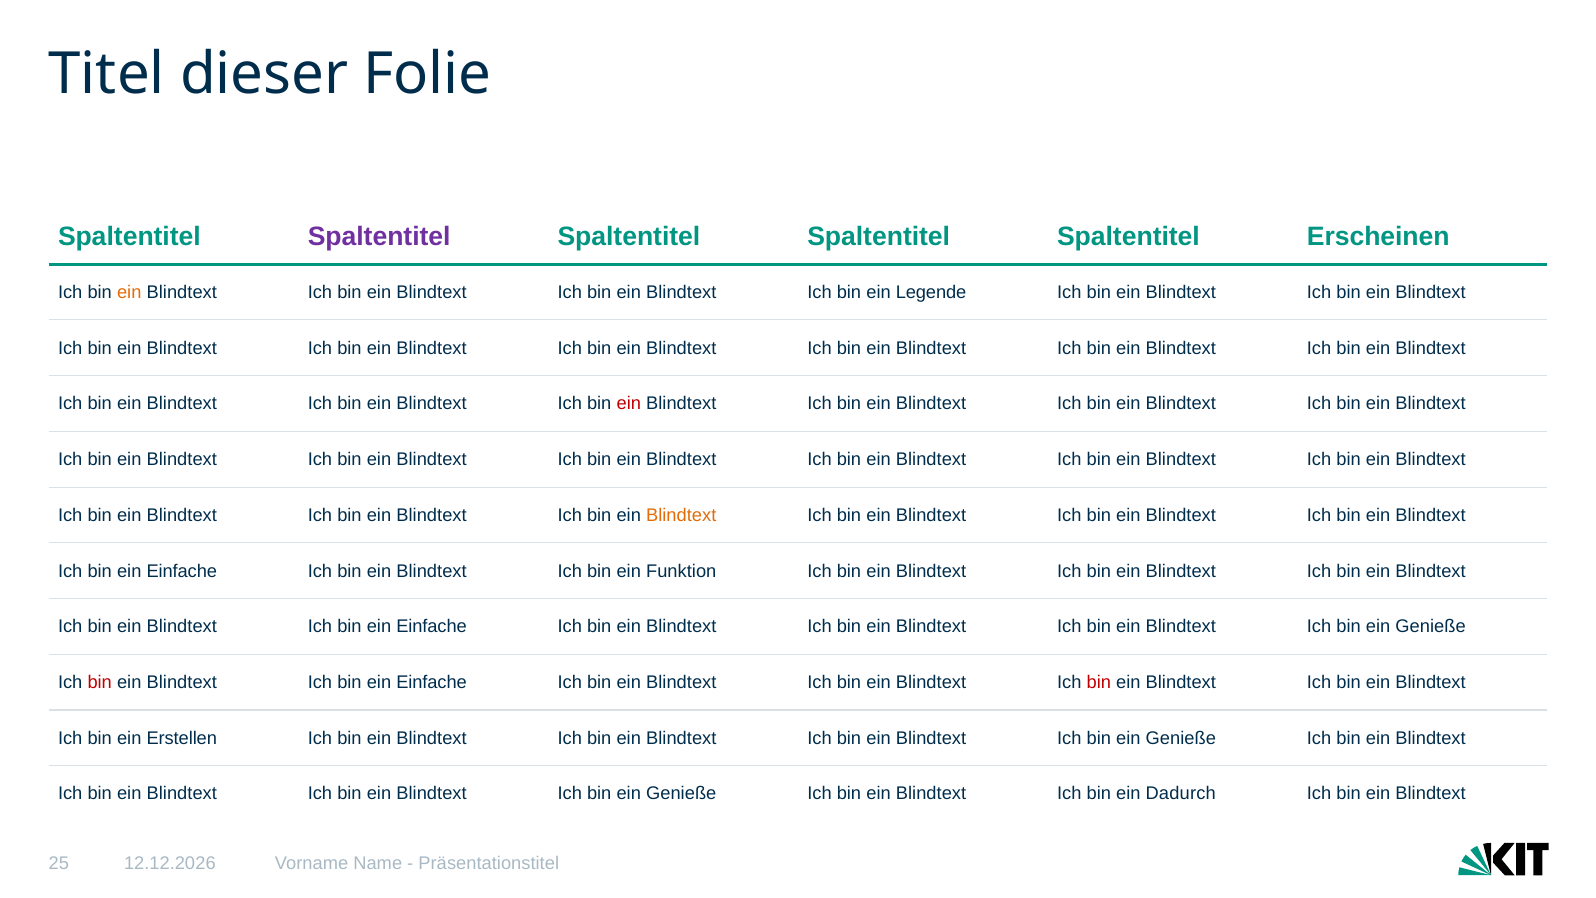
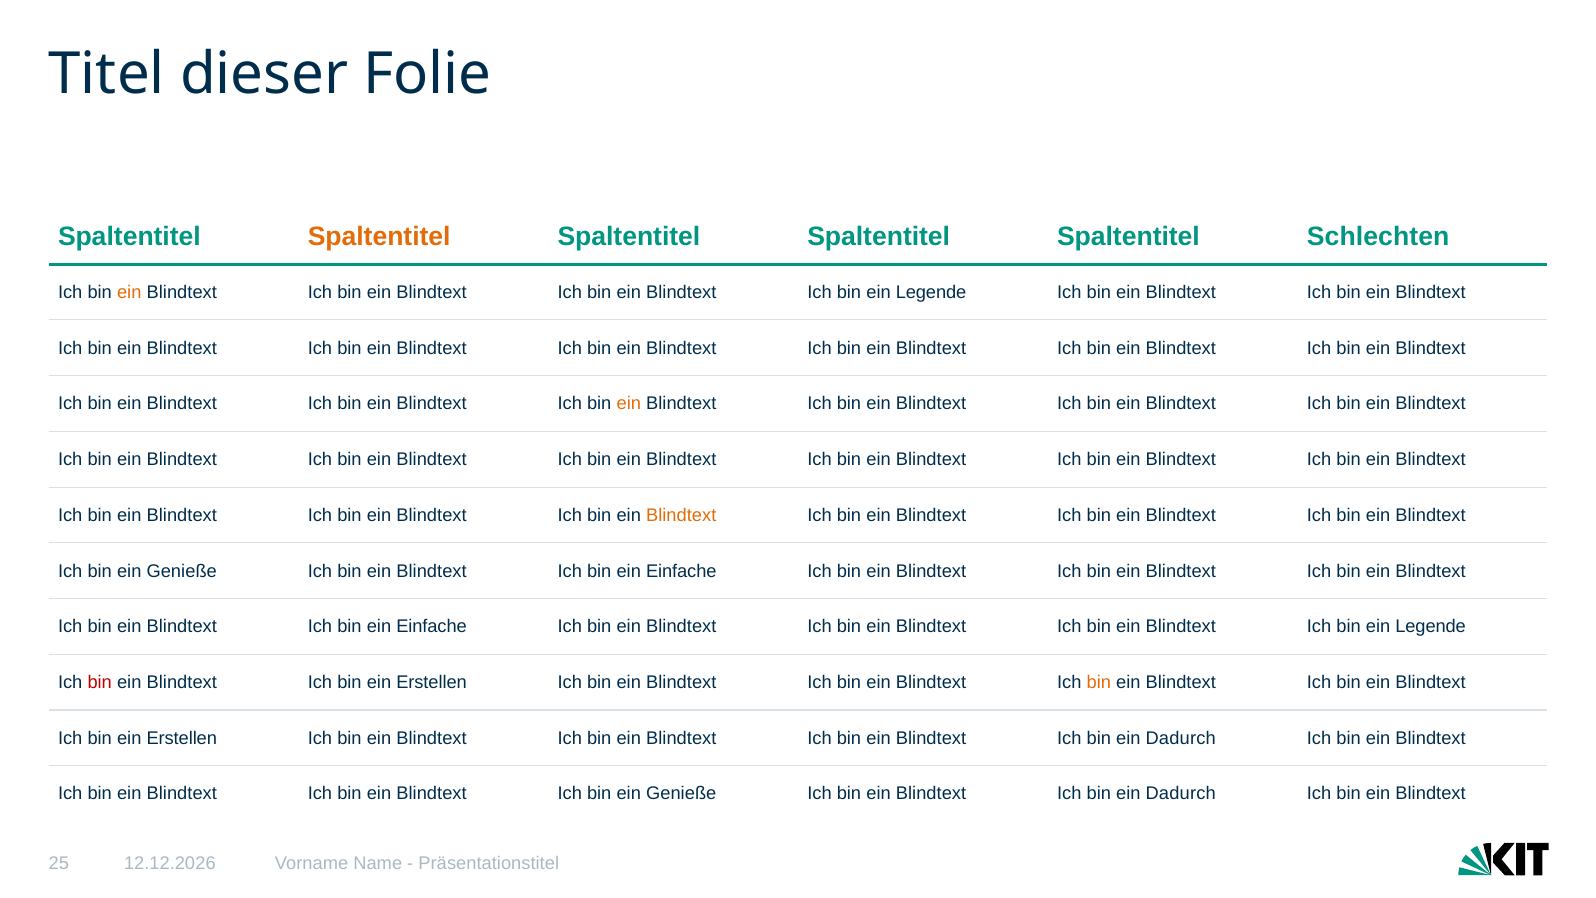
Spaltentitel colour: purple -> orange (379, 237)
Erscheinen: Erscheinen -> Schlechten (1378, 237)
ein colour: red -> orange (629, 404)
Einfache: Einfache -> Genieße (182, 571)
Funktion: Funktion -> Einfache (681, 571)
Genieße: Genieße -> Legende (1431, 627)
Einfache: Einfache -> Erstellen (432, 682)
bin colour: red -> orange (1099, 682)
Genieße: Genieße -> Dadurch (1181, 738)
